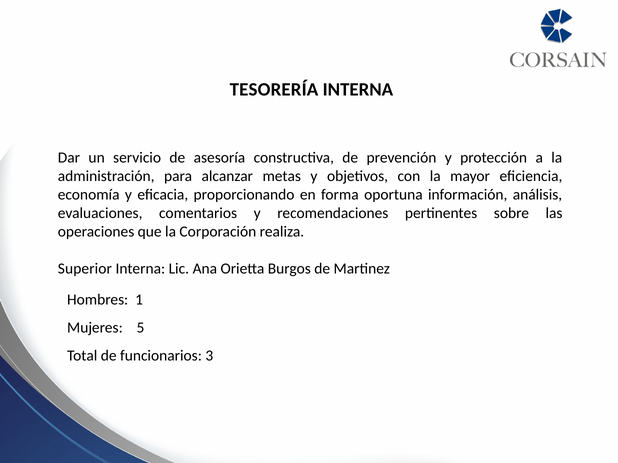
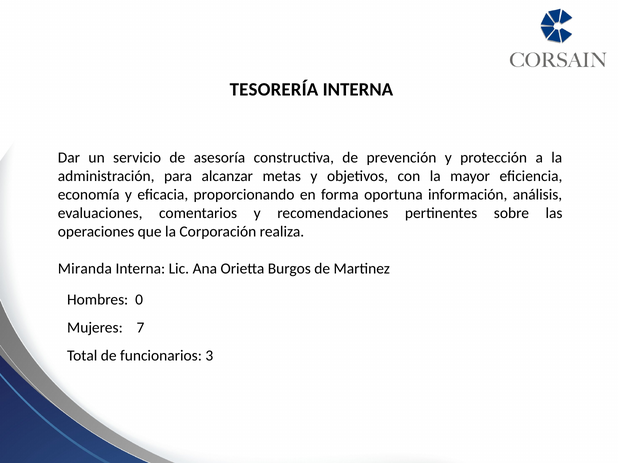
Superior: Superior -> Miranda (85, 269)
1: 1 -> 0 (139, 300)
5: 5 -> 7 (141, 328)
